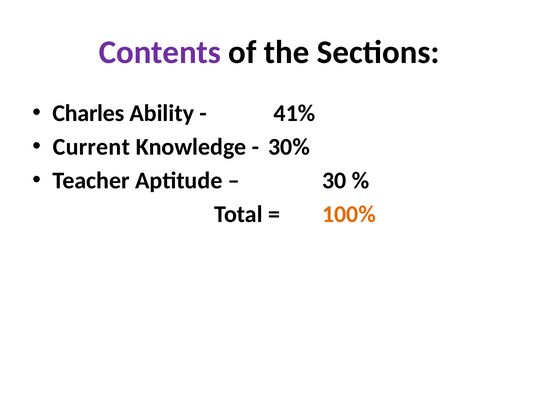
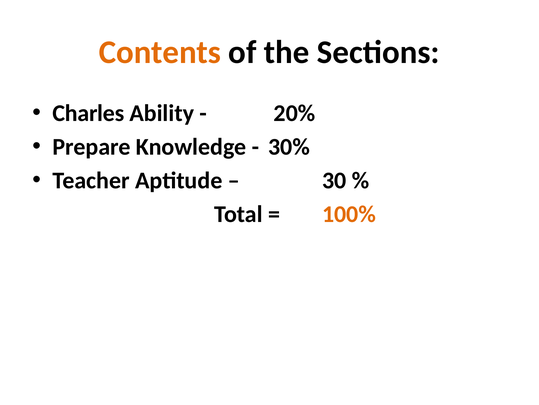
Contents colour: purple -> orange (160, 52)
41%: 41% -> 20% (294, 113)
Current: Current -> Prepare (92, 147)
